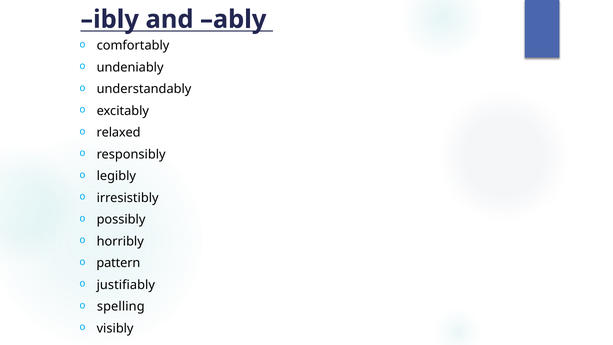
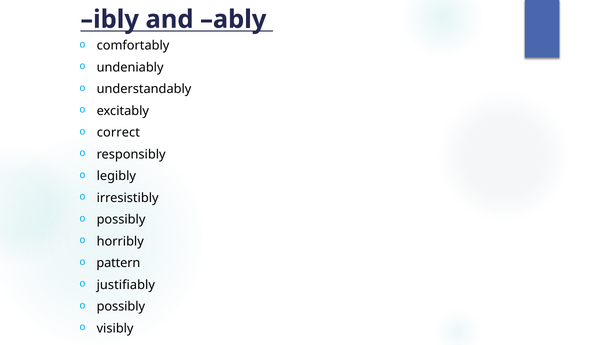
relaxed: relaxed -> correct (118, 133)
spelling: spelling -> possibly (121, 307)
